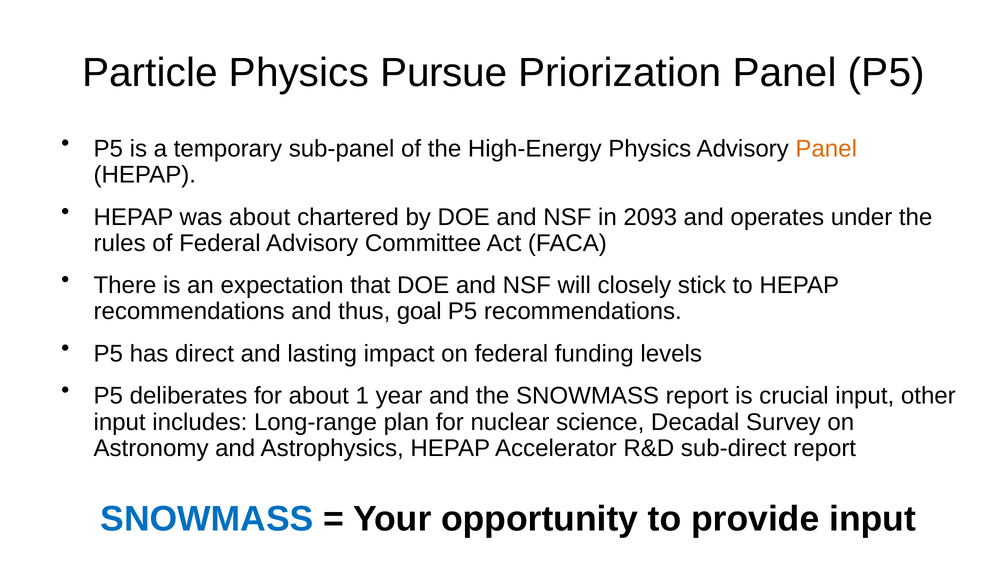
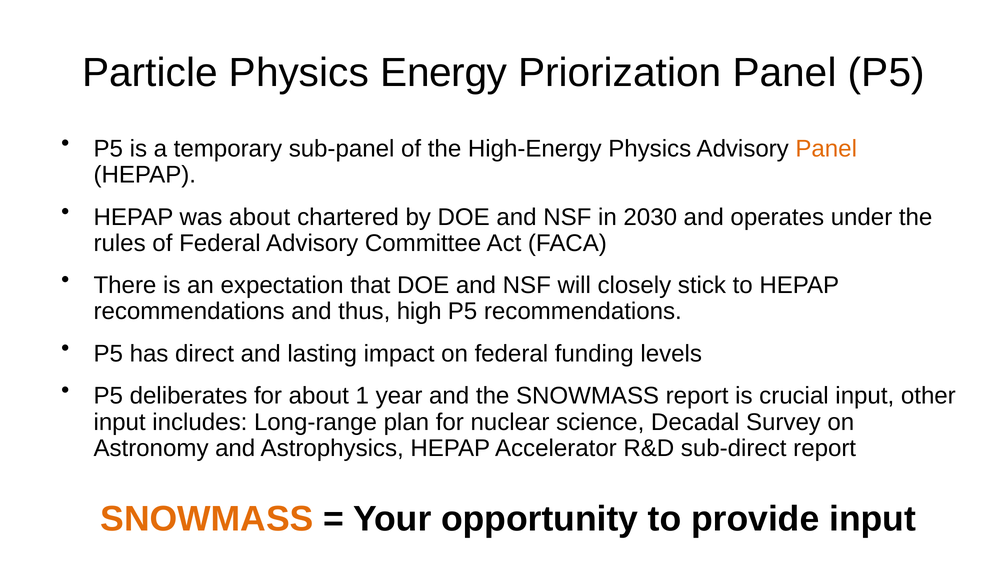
Pursue: Pursue -> Energy (444, 73)
2093: 2093 -> 2030 (650, 217)
goal: goal -> high (419, 311)
SNOWMASS colour: blue -> orange (207, 519)
